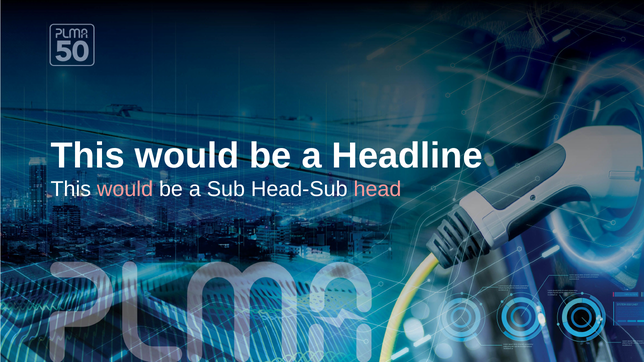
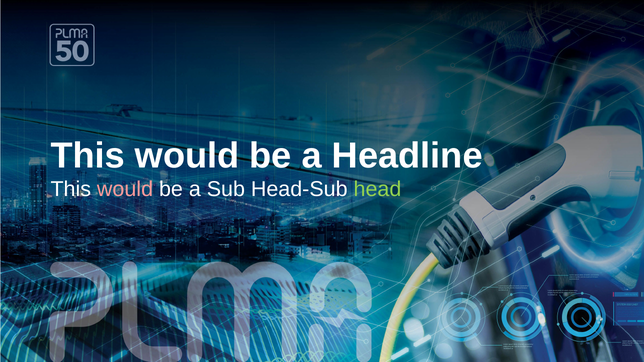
head colour: pink -> light green (377, 189)
